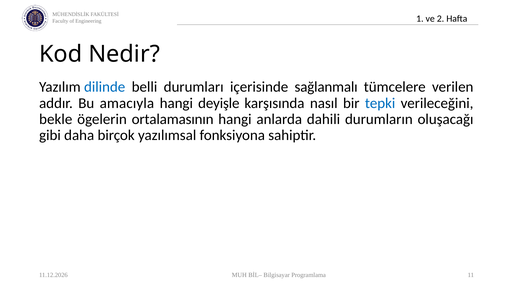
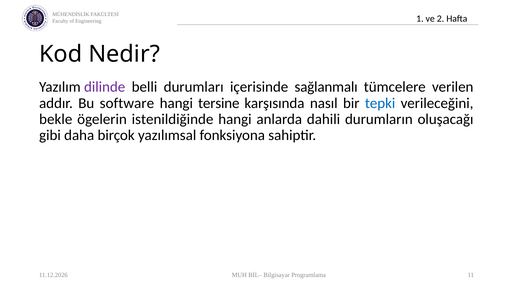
dilinde colour: blue -> purple (105, 87)
amacıyla: amacıyla -> software (127, 103)
deyişle: deyişle -> tersine (219, 103)
ortalamasının: ortalamasının -> istenildiğinde (173, 119)
